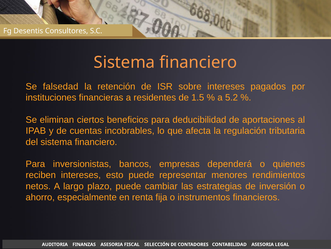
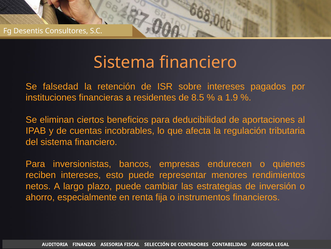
1.5: 1.5 -> 8.5 (198, 97)
5.2: 5.2 -> 1.9 (232, 97)
dependerá: dependerá -> endurecen (230, 164)
